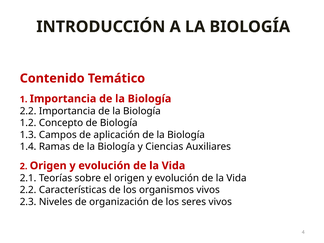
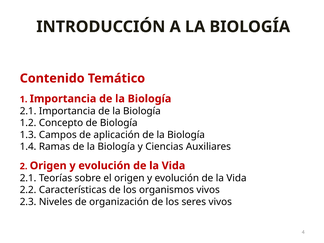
2.2: 2.2 -> 2.1 (28, 111)
